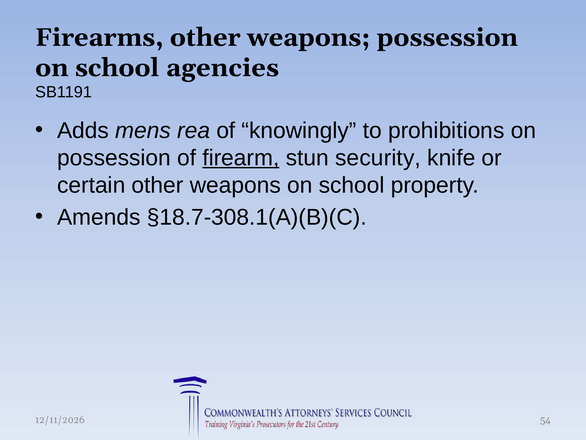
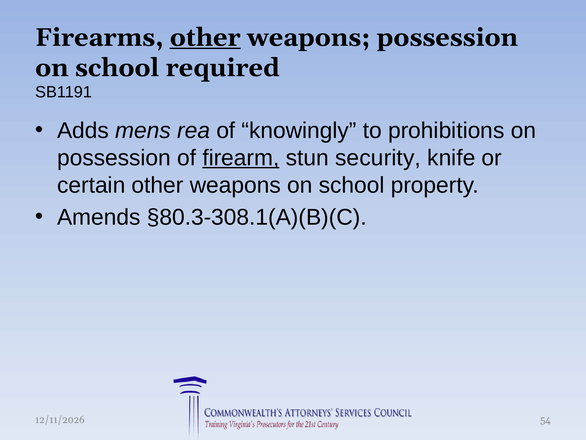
other underline: none -> present (205, 37)
agencies: agencies -> required (223, 68)
§18.7-308.1(A)(B)(C: §18.7-308.1(A)(B)(C -> §80.3-308.1(A)(B)(C (257, 217)
